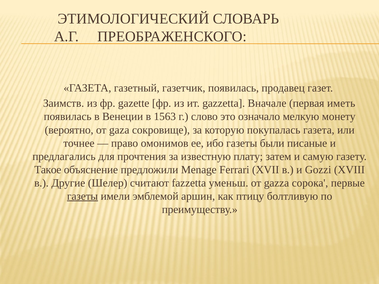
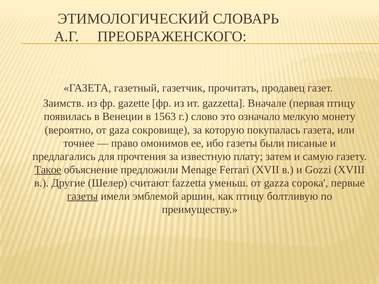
газетчик появилась: появилась -> прочитать (233, 88)
первая иметь: иметь -> птицу (341, 103)
Такое underline: none -> present (48, 170)
